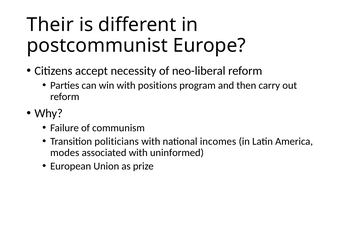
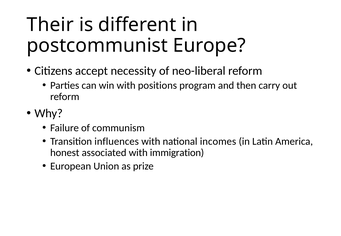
politicians: politicians -> influences (117, 141)
modes: modes -> honest (65, 153)
uninformed: uninformed -> immigration (177, 153)
